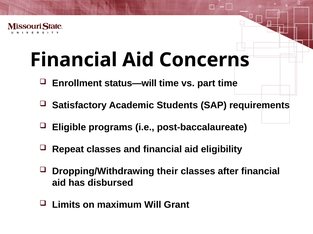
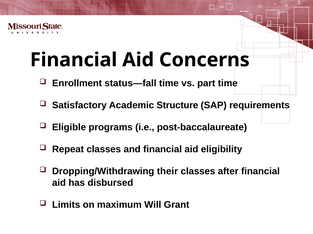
status—will: status—will -> status—fall (130, 84)
Students: Students -> Structure (177, 106)
